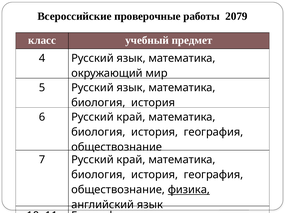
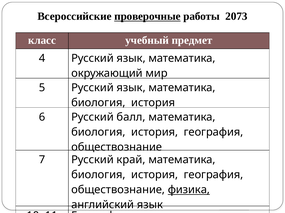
проверочные underline: none -> present (147, 16)
2079: 2079 -> 2073 (236, 16)
6 Русский край: край -> балл (131, 117)
